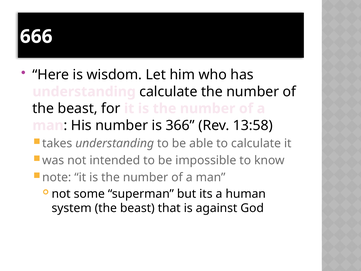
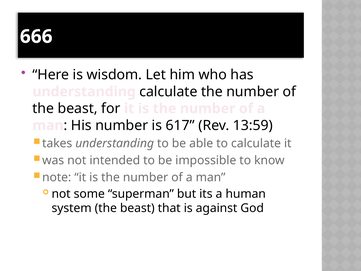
366: 366 -> 617 (180, 125)
13:58: 13:58 -> 13:59 (253, 125)
